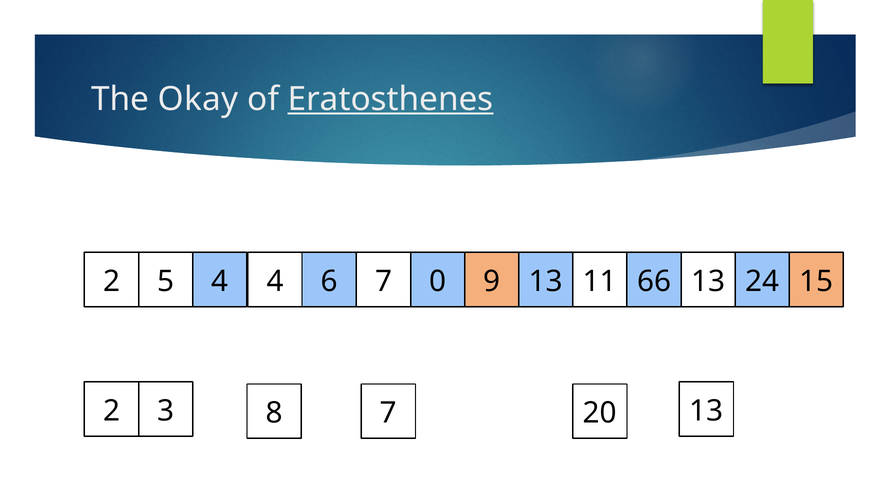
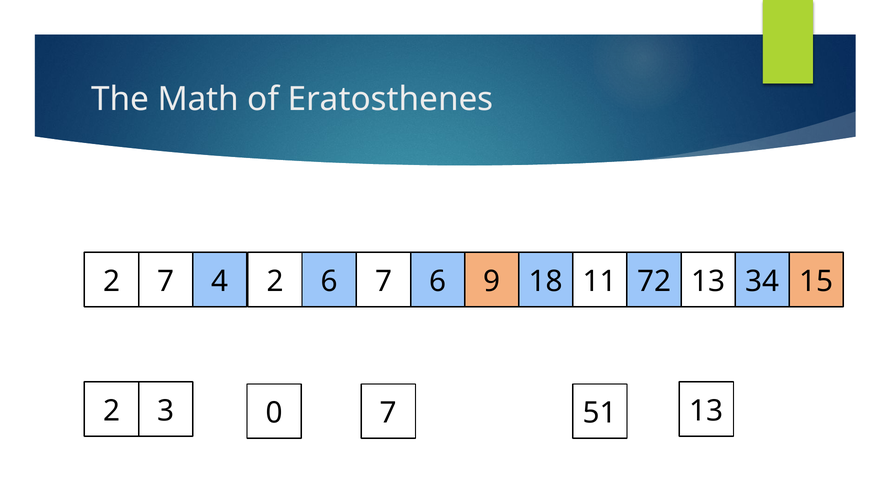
Okay: Okay -> Math (198, 99)
Eratosthenes underline: present -> none (391, 99)
2 5: 5 -> 7 (166, 281)
4 4: 4 -> 2 (275, 281)
7 0: 0 -> 6 (438, 281)
9 13: 13 -> 18 (546, 281)
66: 66 -> 72 (654, 281)
24: 24 -> 34 (762, 281)
8: 8 -> 0 (274, 413)
20: 20 -> 51 (600, 413)
